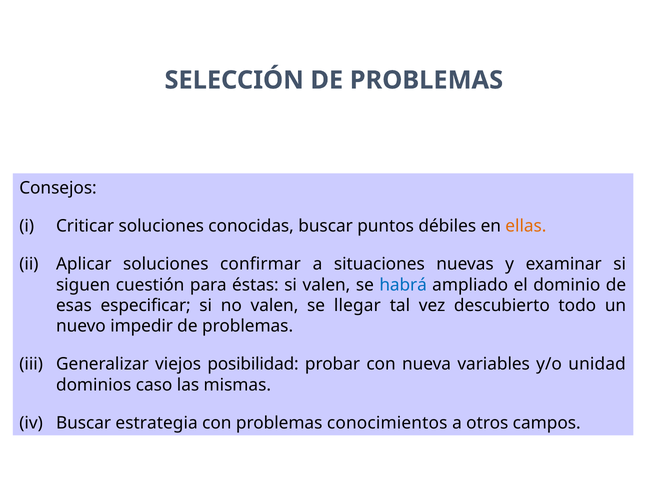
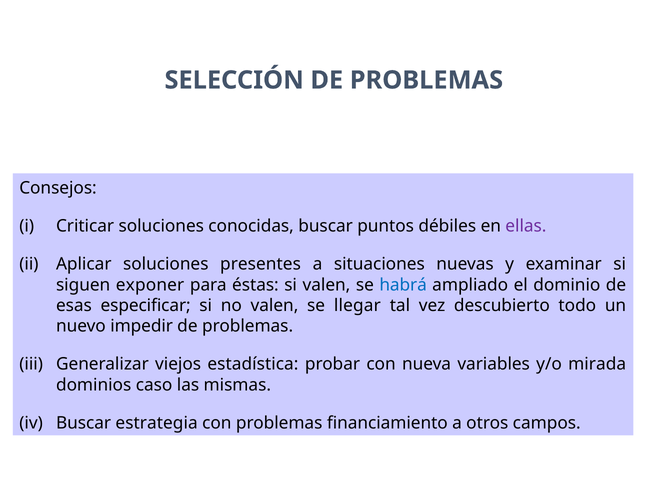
ellas colour: orange -> purple (526, 226)
confirmar: confirmar -> presentes (261, 264)
cuestión: cuestión -> exponer (150, 285)
posibilidad: posibilidad -> estadística (253, 364)
unidad: unidad -> mirada (597, 364)
conocimientos: conocimientos -> financiamiento (387, 423)
